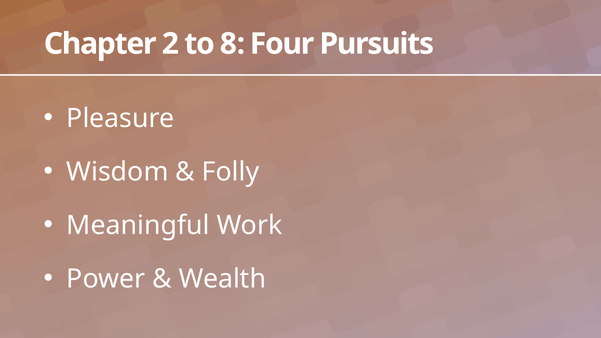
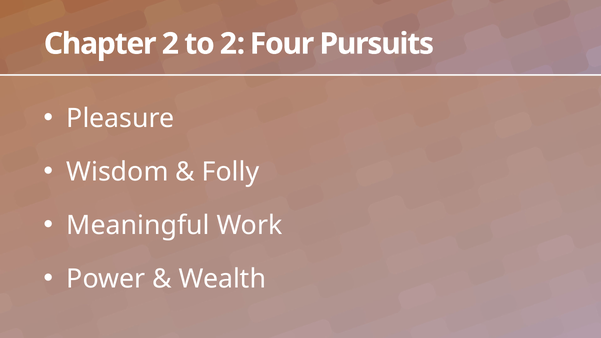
to 8: 8 -> 2 (232, 44)
